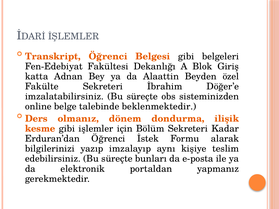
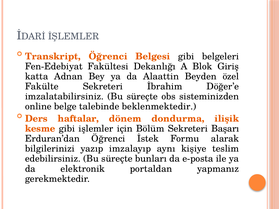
olmanız: olmanız -> haftalar (78, 119)
Kadar: Kadar -> Başarı (225, 129)
